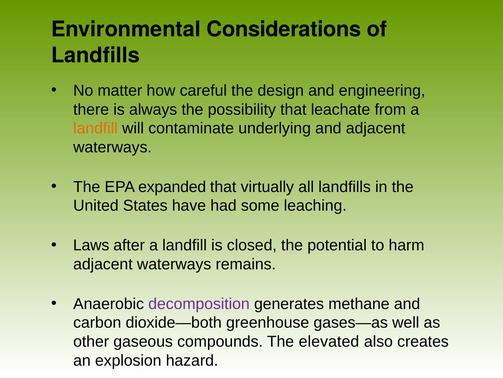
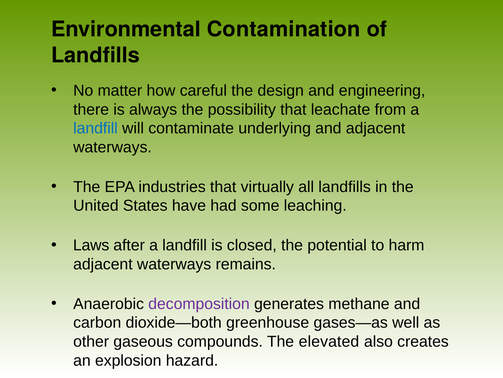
Considerations: Considerations -> Contamination (284, 29)
landfill colour: orange -> blue (95, 128)
expanded: expanded -> industries (172, 187)
